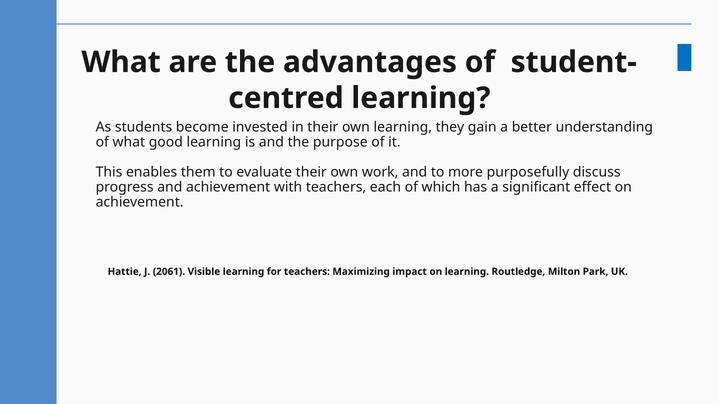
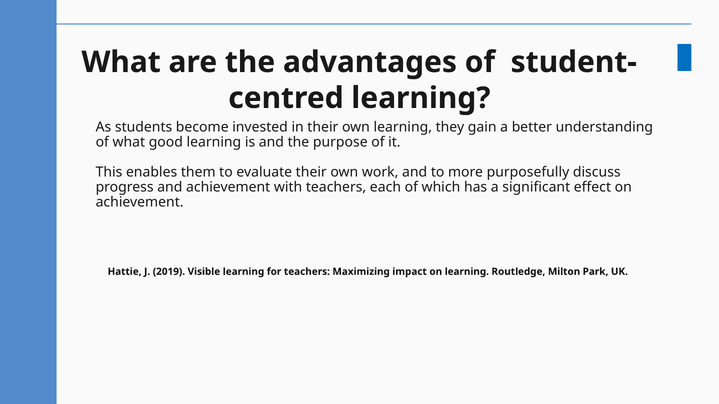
2061: 2061 -> 2019 (169, 272)
